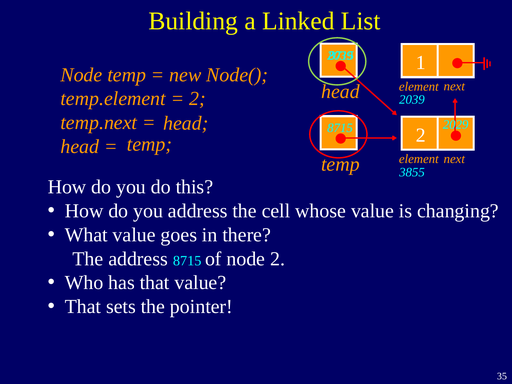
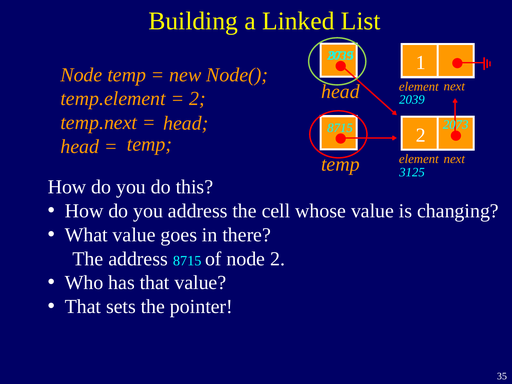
2029: 2029 -> 2073 (456, 125)
3855: 3855 -> 3125 (412, 172)
